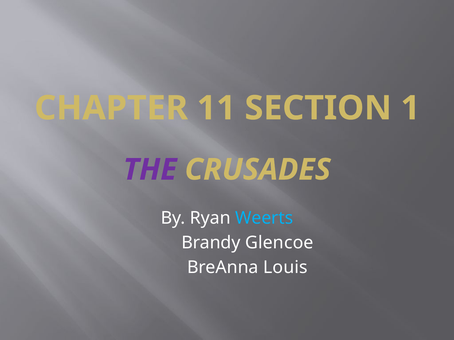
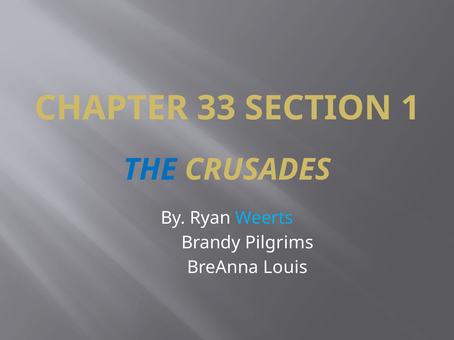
11: 11 -> 33 (216, 108)
THE colour: purple -> blue (150, 170)
Glencoe: Glencoe -> Pilgrims (279, 243)
